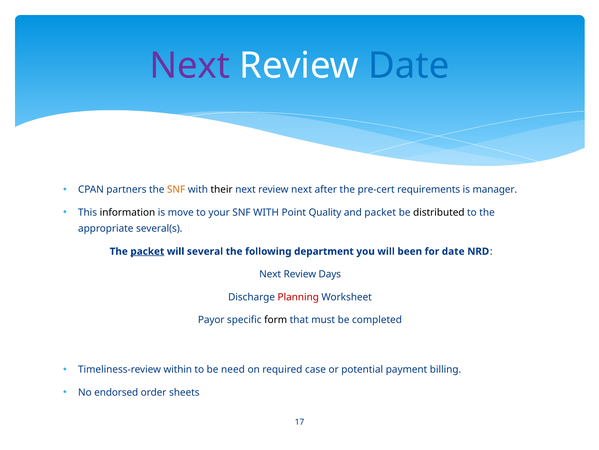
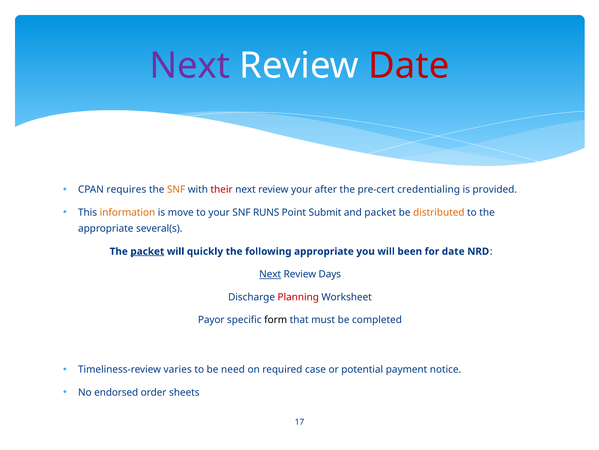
Date colour: blue -> red (409, 66)
partners: partners -> requires (126, 189)
their colour: black -> red (222, 189)
review next: next -> your (302, 189)
requirements: requirements -> credentialing (429, 189)
manager: manager -> provided (495, 189)
information colour: black -> orange (127, 212)
your SNF WITH: WITH -> RUNS (266, 212)
Quality: Quality -> Submit (325, 212)
distributed colour: black -> orange (439, 212)
several: several -> quickly (205, 251)
following department: department -> appropriate (324, 251)
Next underline: none -> present (270, 274)
within: within -> varies (178, 369)
billing: billing -> notice (446, 369)
